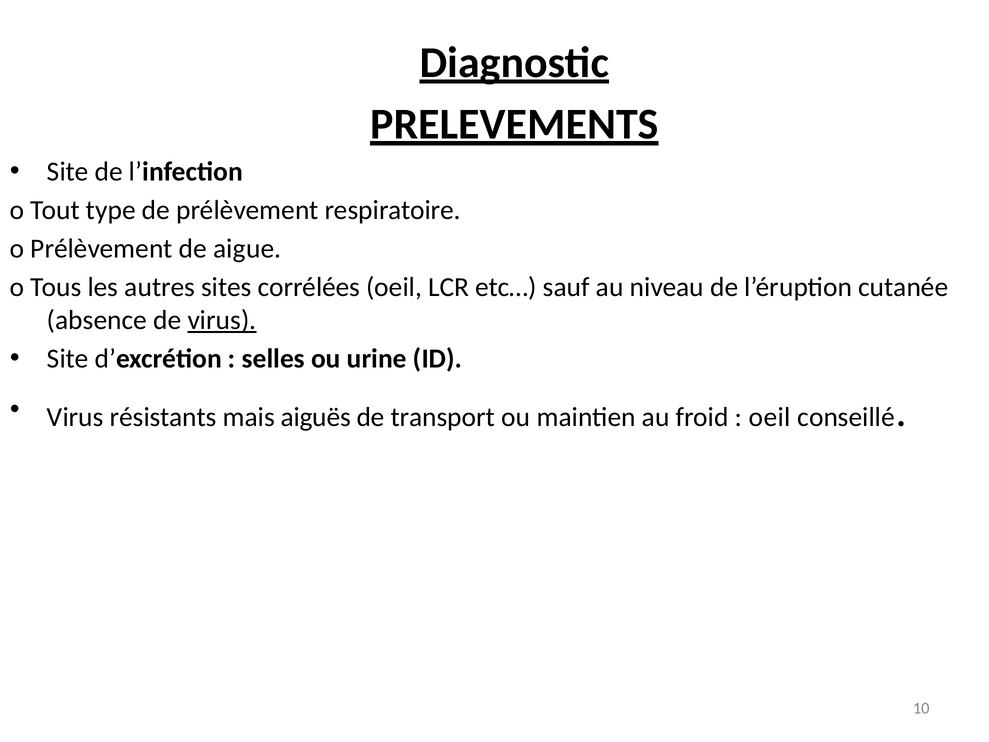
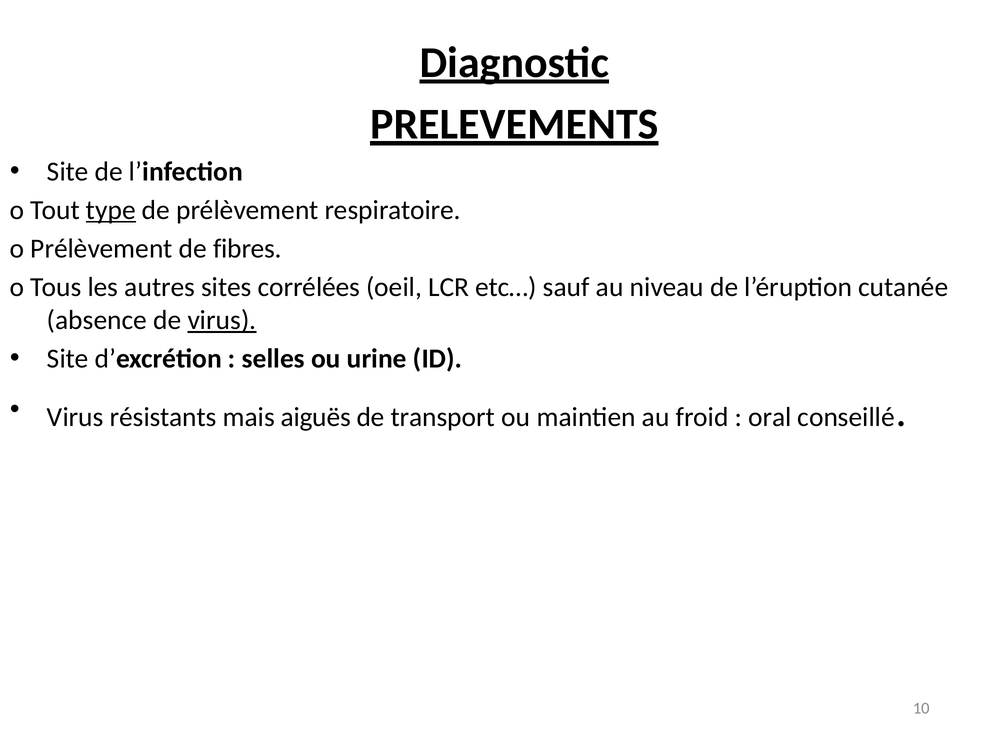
type underline: none -> present (111, 210)
aigue: aigue -> fibres (247, 248)
oeil: oeil -> oral (770, 417)
